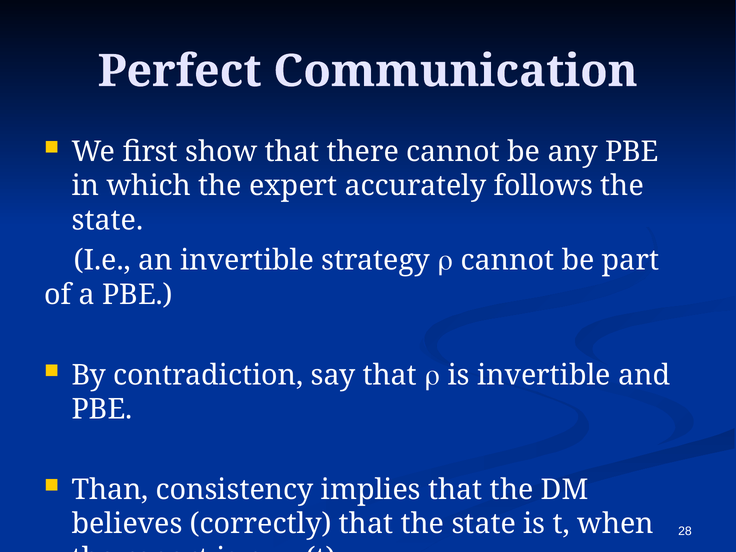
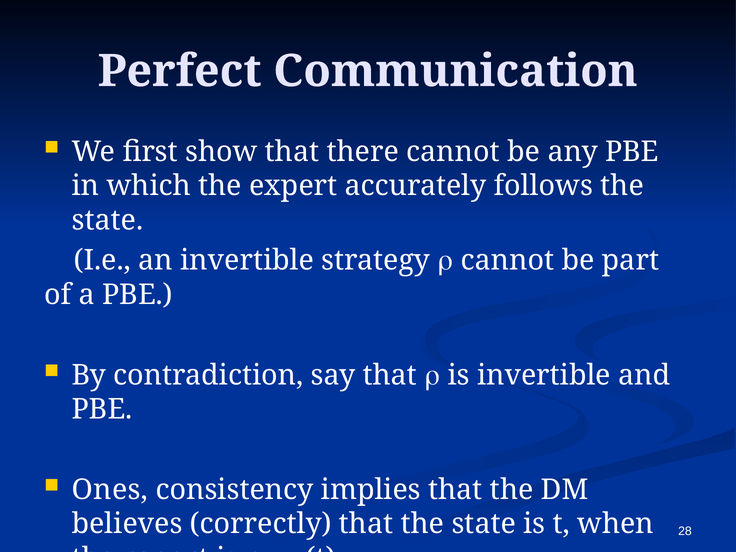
Than: Than -> Ones (110, 490)
